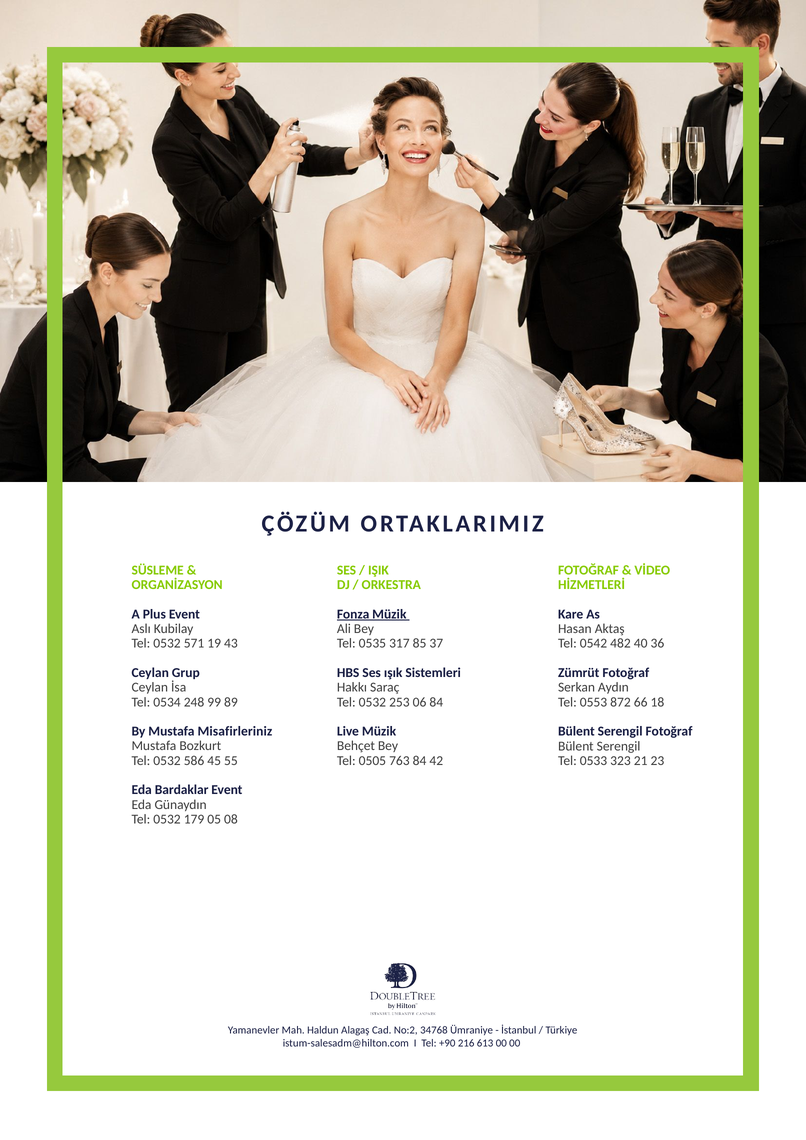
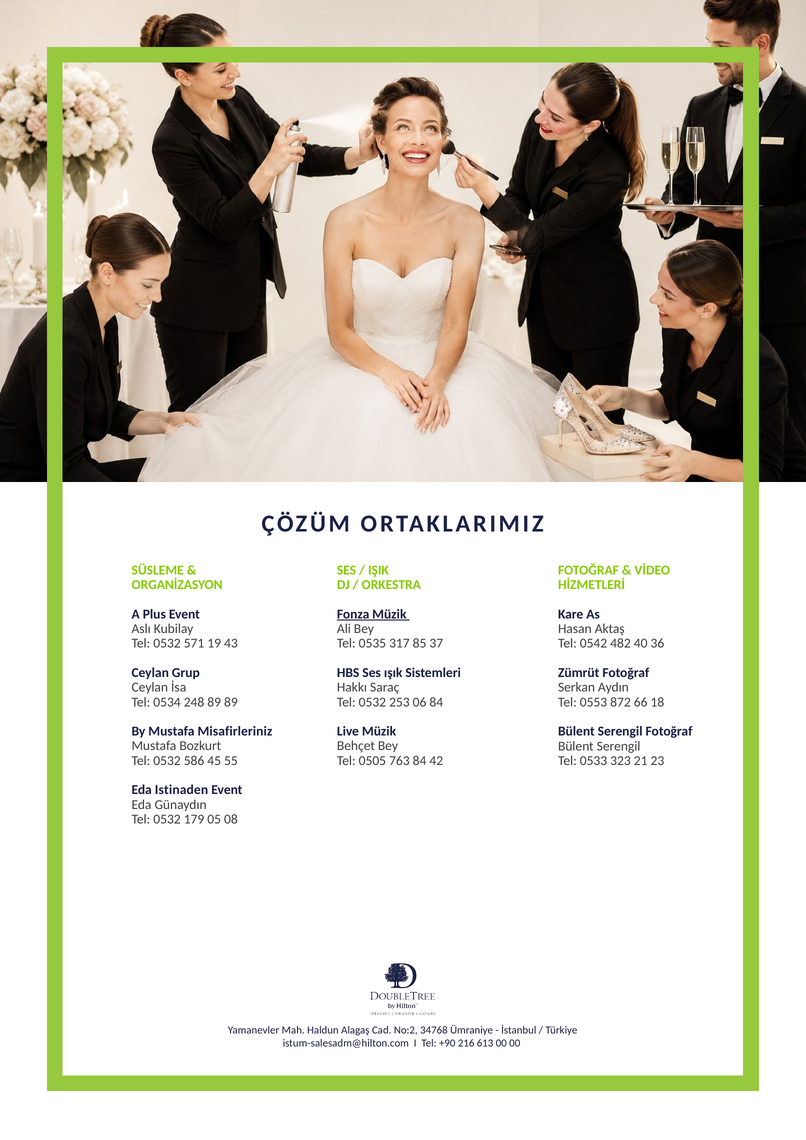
248 99: 99 -> 89 (214, 702)
Bardaklar: Bardaklar -> Istinaden (182, 790)
